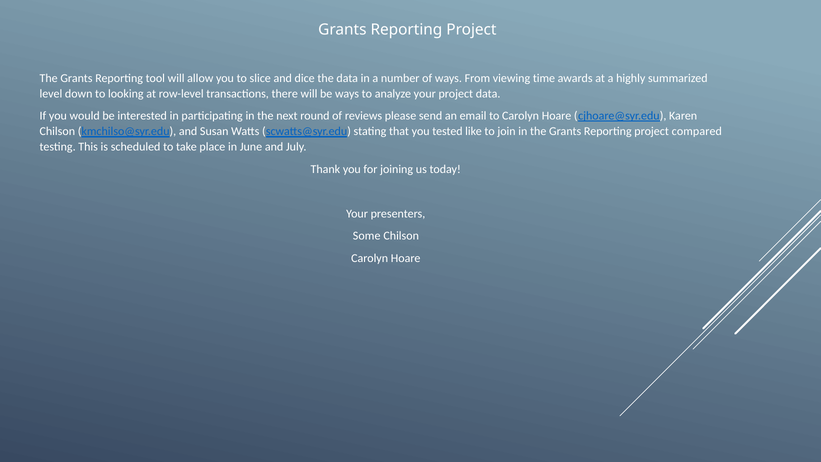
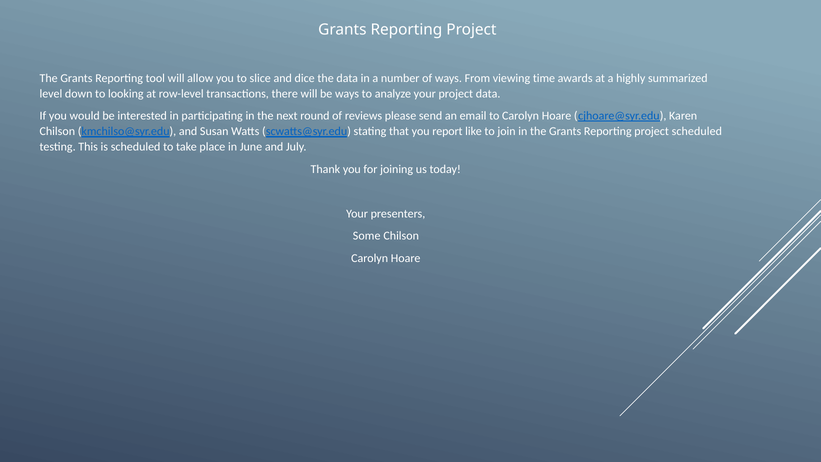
tested: tested -> report (447, 131)
project compared: compared -> scheduled (697, 131)
